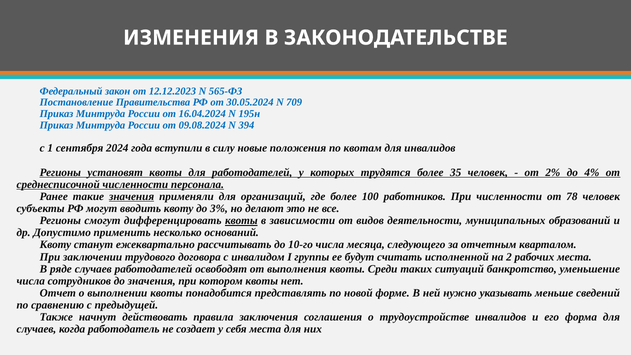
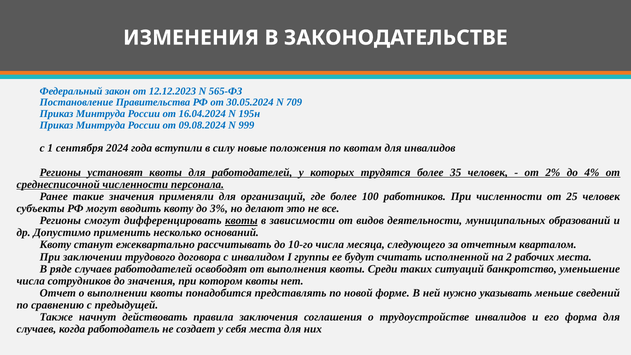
394: 394 -> 999 (246, 125)
значения underline: present -> none (132, 196)
78: 78 -> 25 (572, 196)
